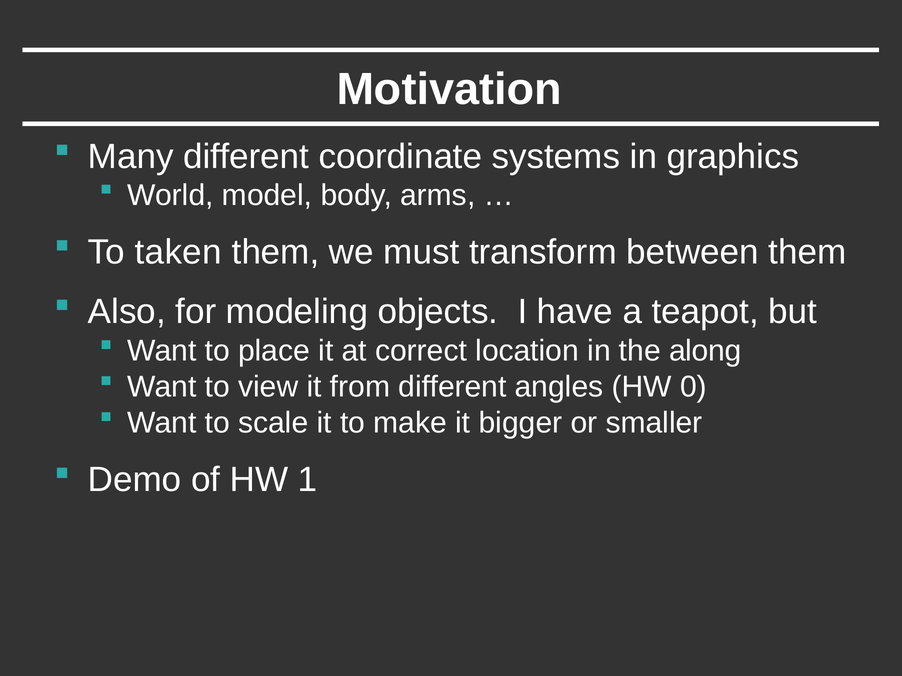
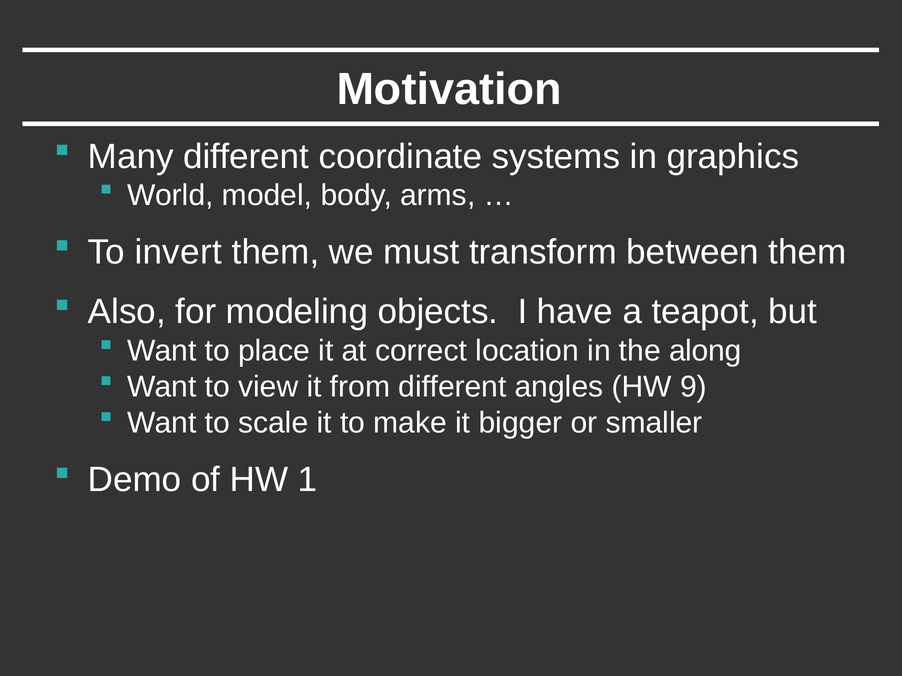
taken: taken -> invert (178, 252)
0: 0 -> 9 (694, 387)
